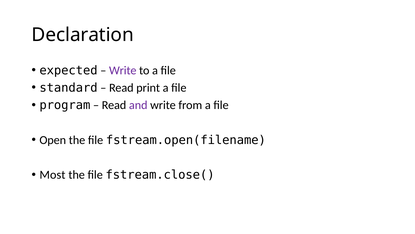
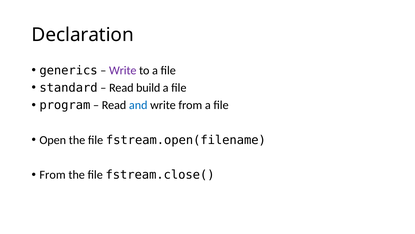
expected: expected -> generics (69, 70)
print: print -> build (148, 88)
and colour: purple -> blue (138, 105)
Most: Most -> From (53, 175)
